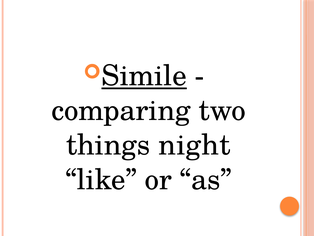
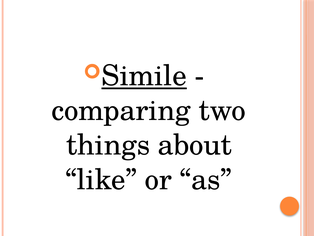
night: night -> about (195, 145)
